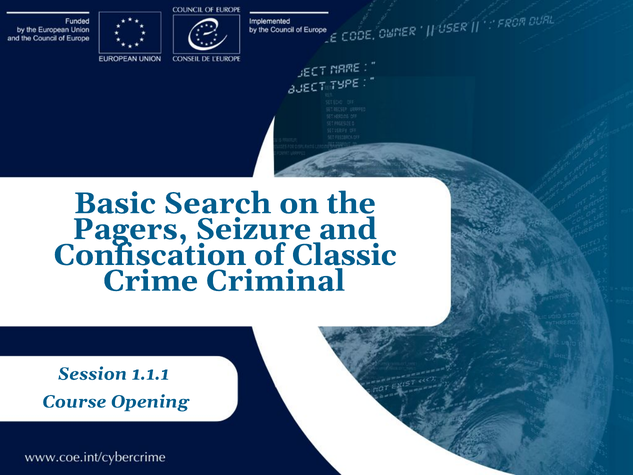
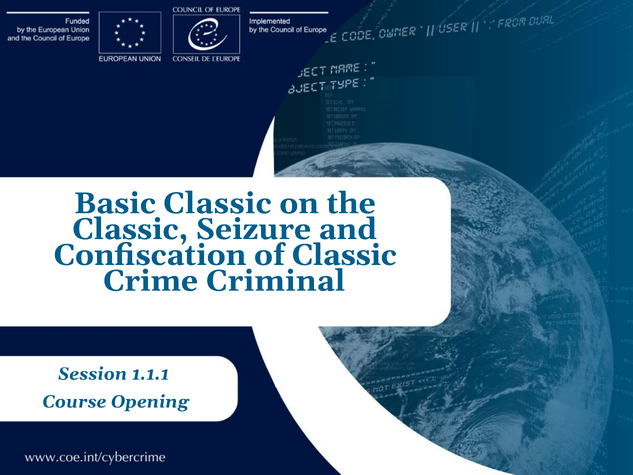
Basic Search: Search -> Classic (217, 203)
Pagers: Pagers -> Classic (130, 229)
